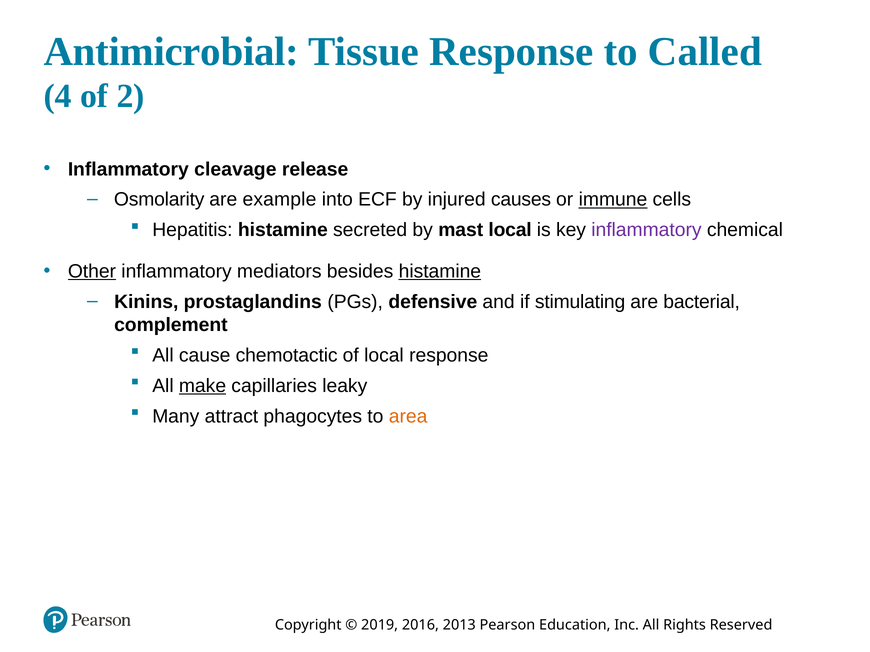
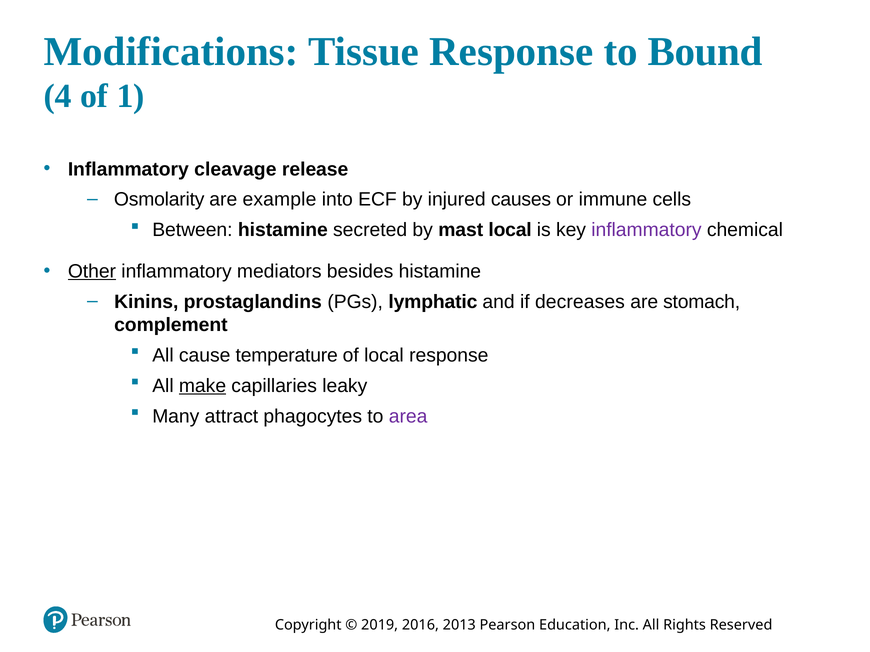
Antimicrobial: Antimicrobial -> Modifications (171, 52)
Called: Called -> Bound (705, 52)
2: 2 -> 1 (131, 96)
immune underline: present -> none (613, 200)
Hepatitis: Hepatitis -> Between (192, 230)
histamine underline: present -> none (440, 271)
defensive: defensive -> lymphatic (433, 302)
stimulating: stimulating -> decreases (580, 302)
bacterial: bacterial -> stomach (702, 302)
chemotactic: chemotactic -> temperature (287, 356)
area colour: orange -> purple (408, 416)
